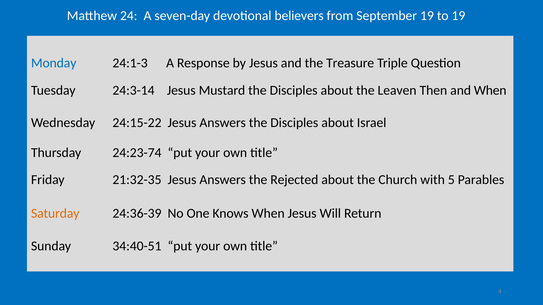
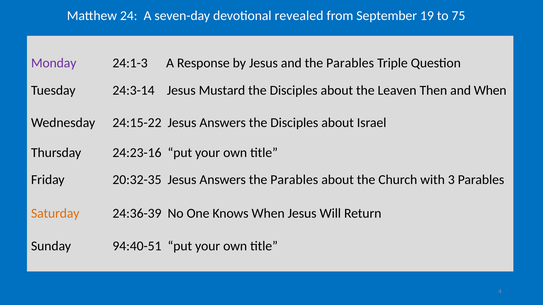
believers: believers -> revealed (299, 16)
to 19: 19 -> 75 (458, 16)
Monday colour: blue -> purple (54, 63)
and the Treasure: Treasure -> Parables (350, 63)
24:23-74: 24:23-74 -> 24:23-16 (137, 153)
21:32-35: 21:32-35 -> 20:32-35 (137, 180)
Answers the Rejected: Rejected -> Parables (294, 180)
5: 5 -> 3 (451, 180)
34:40-51: 34:40-51 -> 94:40-51 (137, 246)
